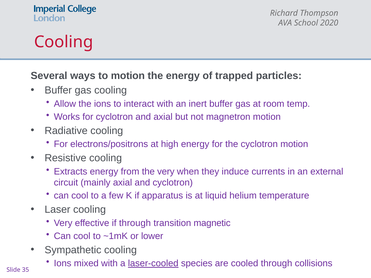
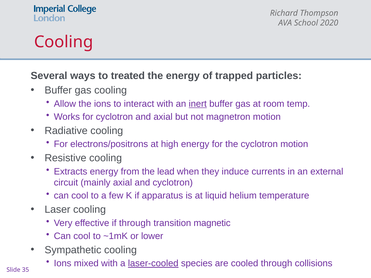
to motion: motion -> treated (128, 76)
inert underline: none -> present (198, 104)
the very: very -> lead (166, 172)
